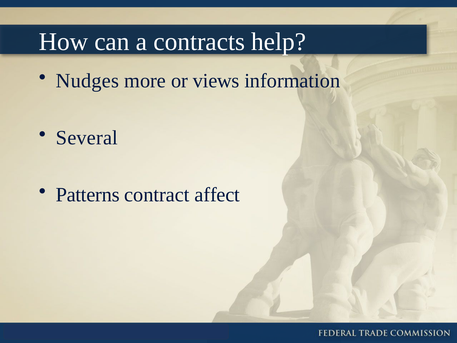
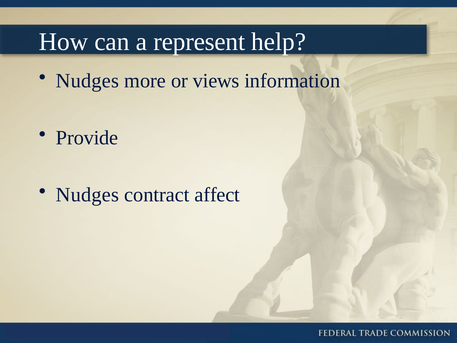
contracts: contracts -> represent (199, 42)
Several: Several -> Provide (87, 138)
Patterns: Patterns -> Nudges (87, 195)
